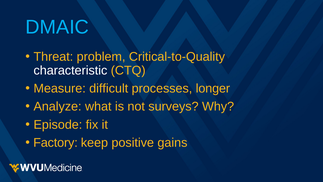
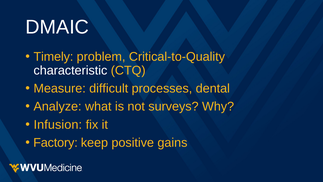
DMAIC colour: light blue -> white (57, 27)
Threat: Threat -> Timely (53, 57)
longer: longer -> dental (213, 88)
Episode: Episode -> Infusion (58, 124)
